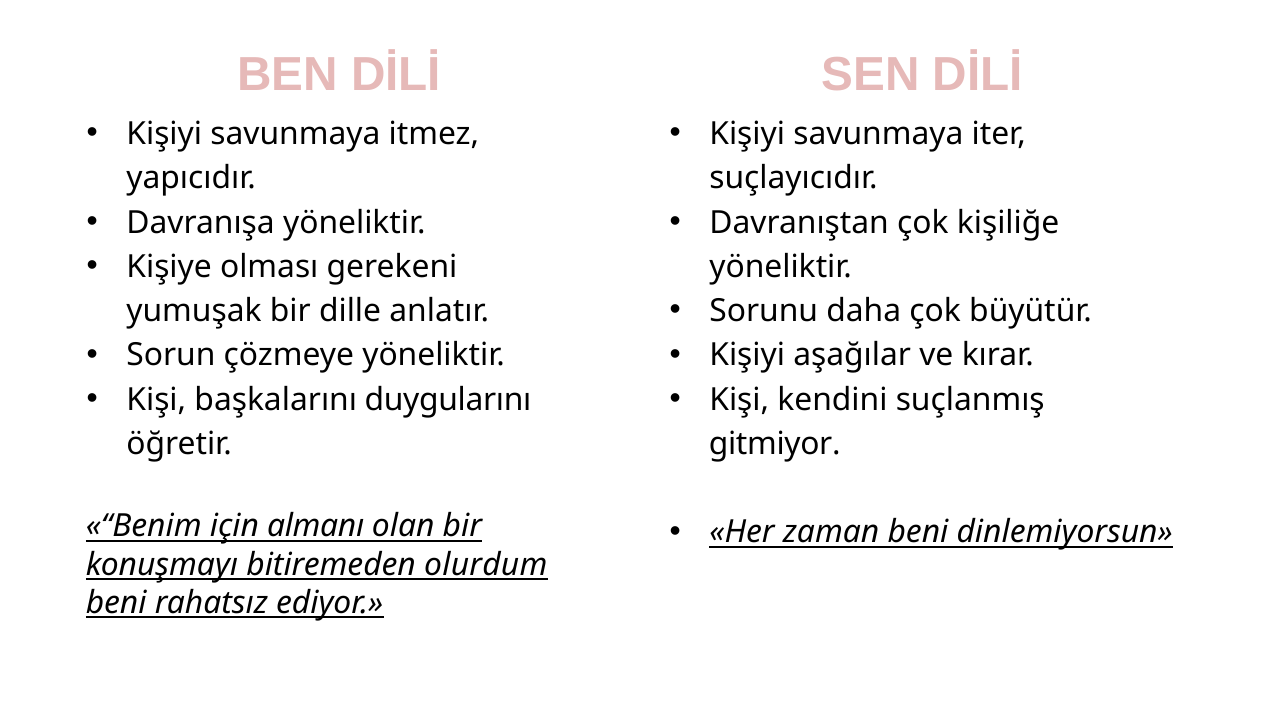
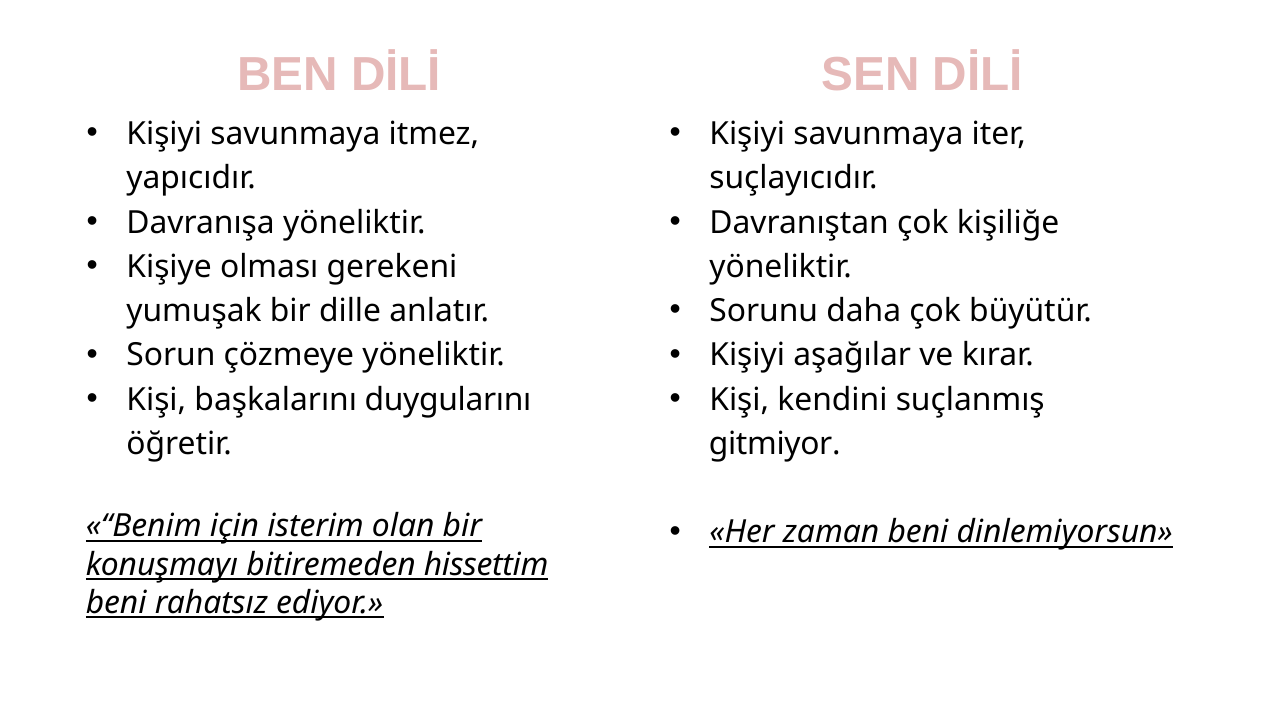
almanı: almanı -> isterim (316, 526)
olurdum: olurdum -> hissettim (486, 564)
